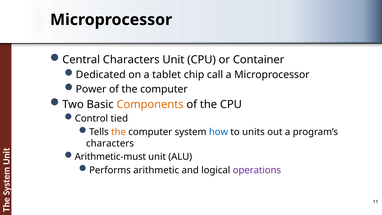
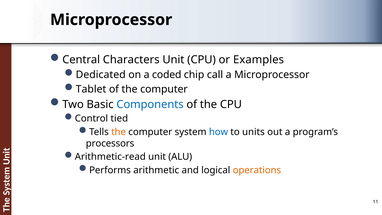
Container: Container -> Examples (259, 60)
tablet: tablet -> coded (167, 75)
Power: Power -> Tablet (91, 89)
Components colour: orange -> blue (150, 104)
characters: characters -> processors (110, 143)
Arithmetic-must: Arithmetic-must -> Arithmetic-read (110, 157)
operations colour: purple -> orange (257, 170)
